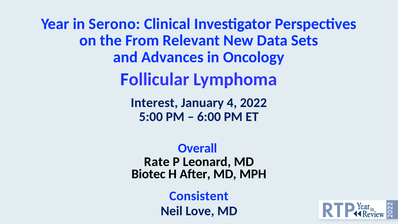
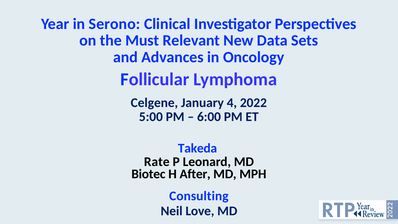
From: From -> Must (142, 40)
Interest: Interest -> Celgene (154, 103)
Overall: Overall -> Takeda (198, 148)
Consistent: Consistent -> Consulting (199, 196)
